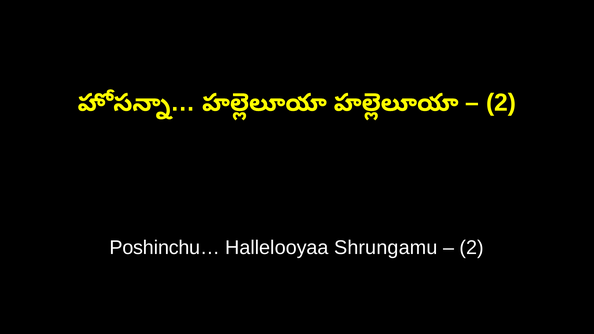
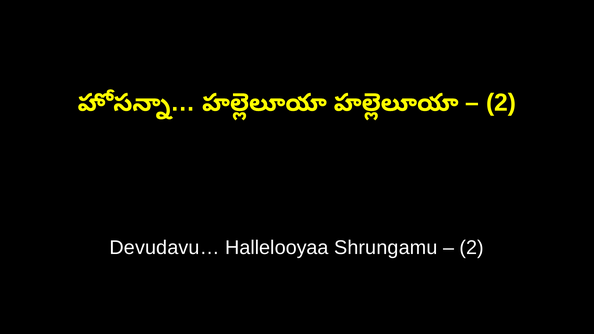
Poshinchu…: Poshinchu… -> Devudavu… (165, 248)
